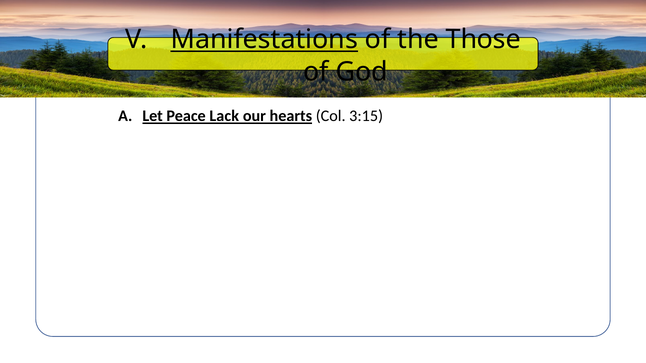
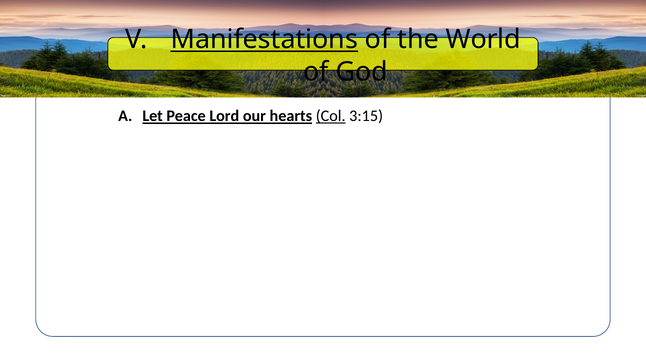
Those: Those -> World (483, 40)
Lack: Lack -> Lord (224, 116)
Col underline: none -> present (331, 116)
